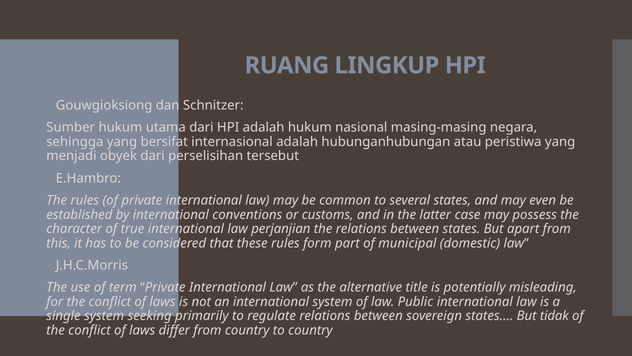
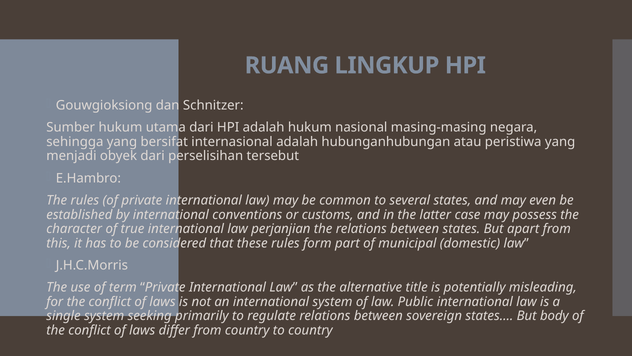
tidak: tidak -> body (554, 316)
